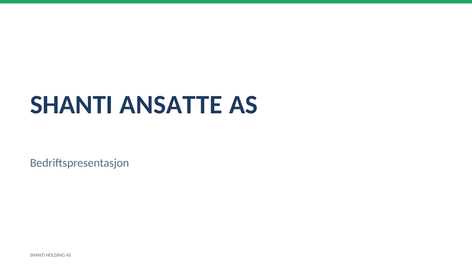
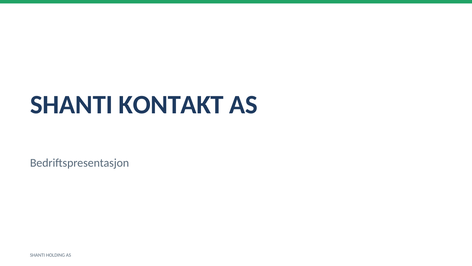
ANSATTE: ANSATTE -> KONTAKT (171, 105)
